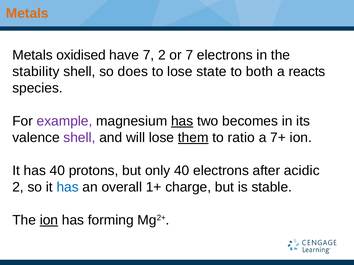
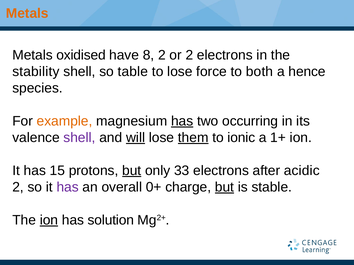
have 7: 7 -> 8 (149, 55)
or 7: 7 -> 2 (189, 55)
does: does -> table (133, 72)
state: state -> force (212, 72)
reacts: reacts -> hence (307, 72)
example colour: purple -> orange (65, 121)
becomes: becomes -> occurring (250, 121)
will underline: none -> present (136, 138)
ratio: ratio -> ionic (241, 138)
7+: 7+ -> 1+ (278, 138)
has 40: 40 -> 15 (57, 171)
but underline: none -> present (132, 171)
only 40: 40 -> 33 (182, 171)
has colour: blue -> purple (68, 187)
1+: 1+ -> 0+ (154, 187)
but underline: none -> present (224, 187)
forming: forming -> solution (111, 220)
